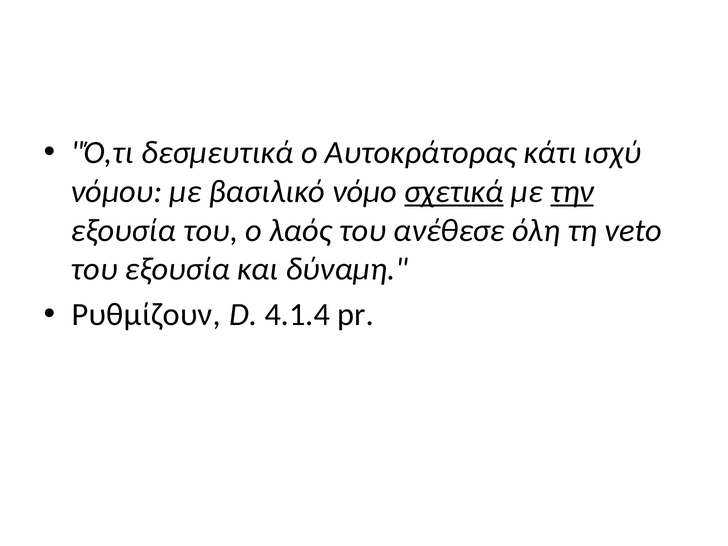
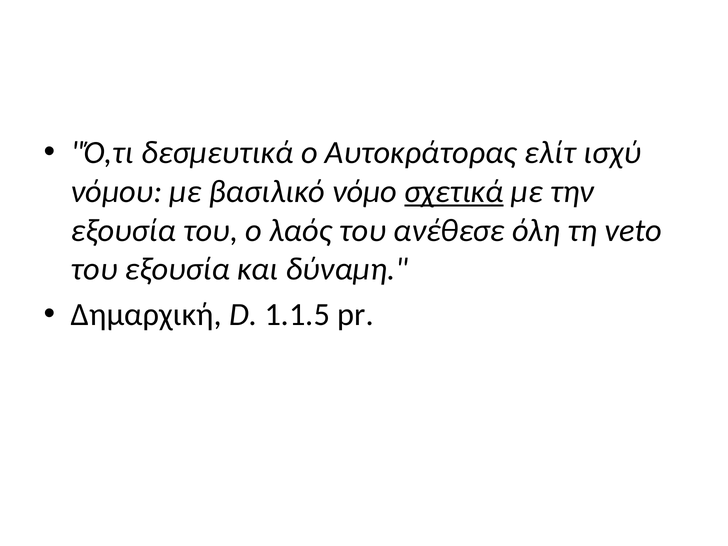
κάτι: κάτι -> ελίτ (550, 153)
την underline: present -> none (572, 192)
Ρυθμίζουν: Ρυθμίζουν -> Δημαρχική (146, 315)
4.1.4: 4.1.4 -> 1.1.5 (297, 315)
